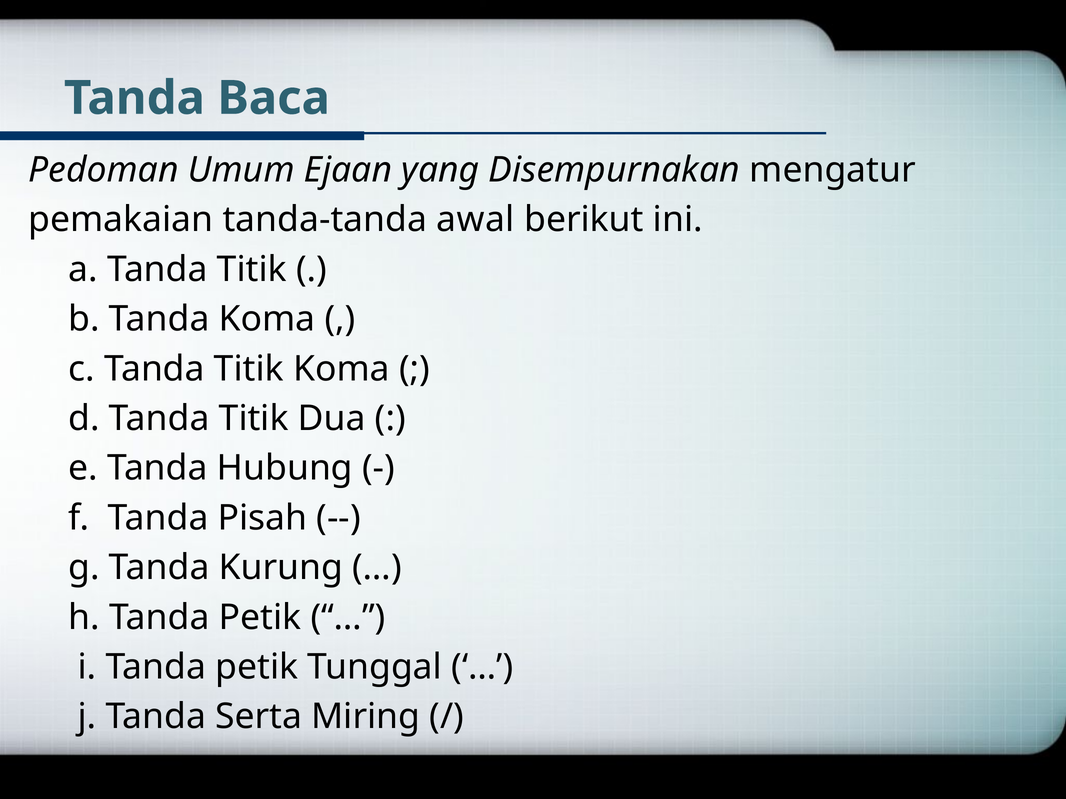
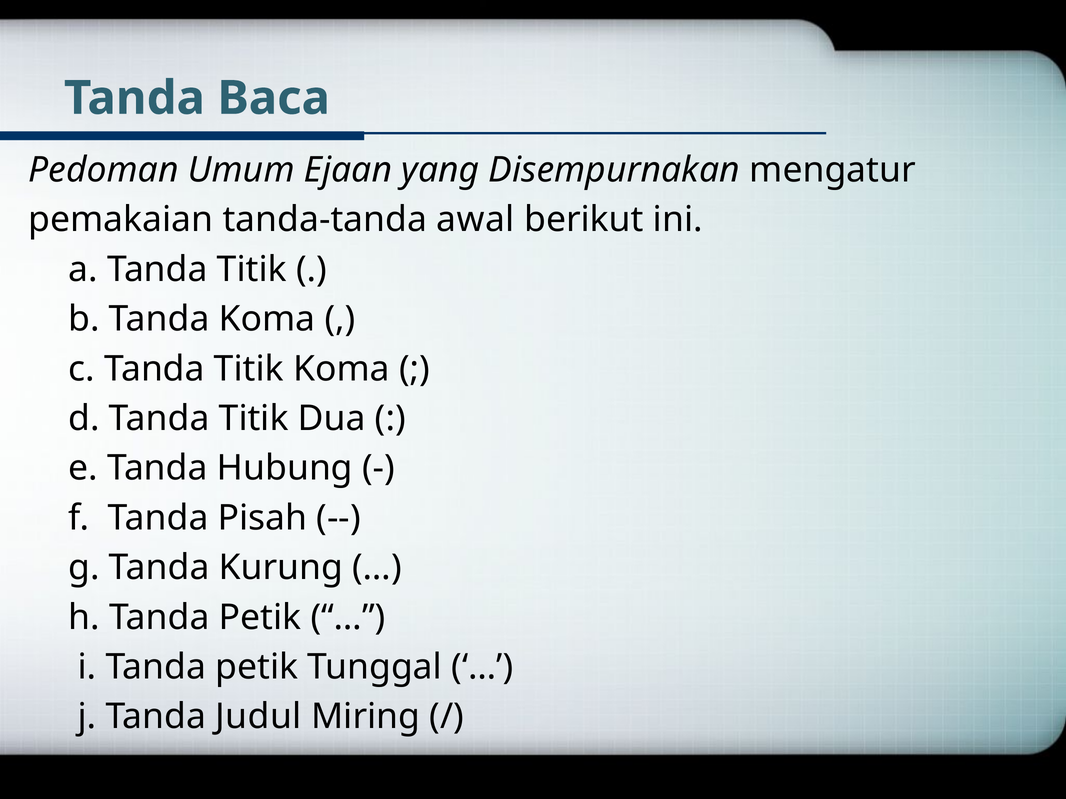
Serta: Serta -> Judul (258, 717)
